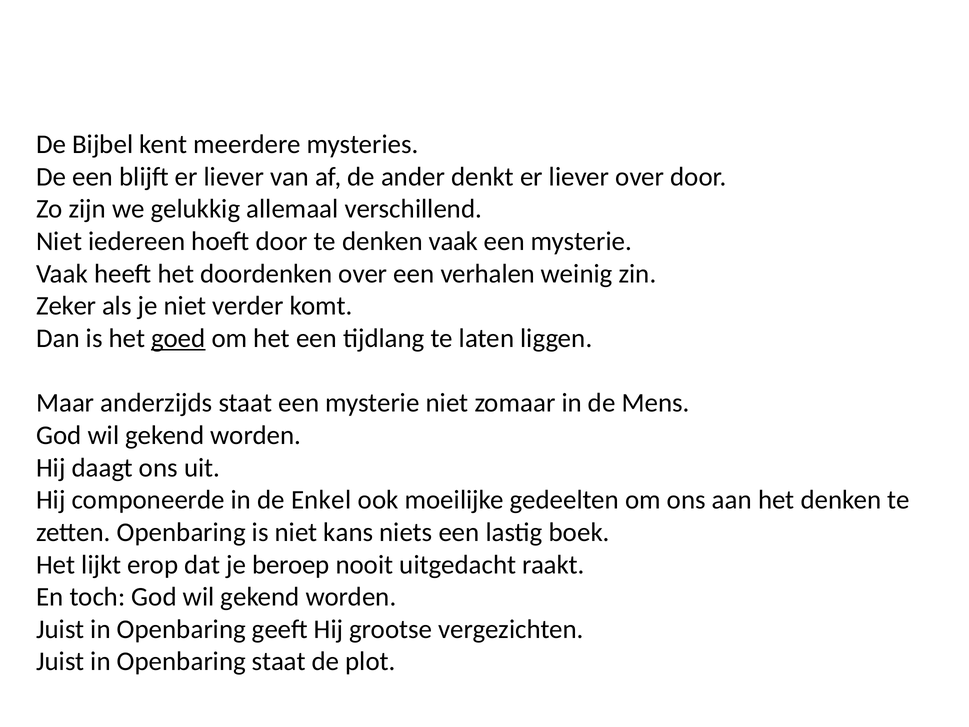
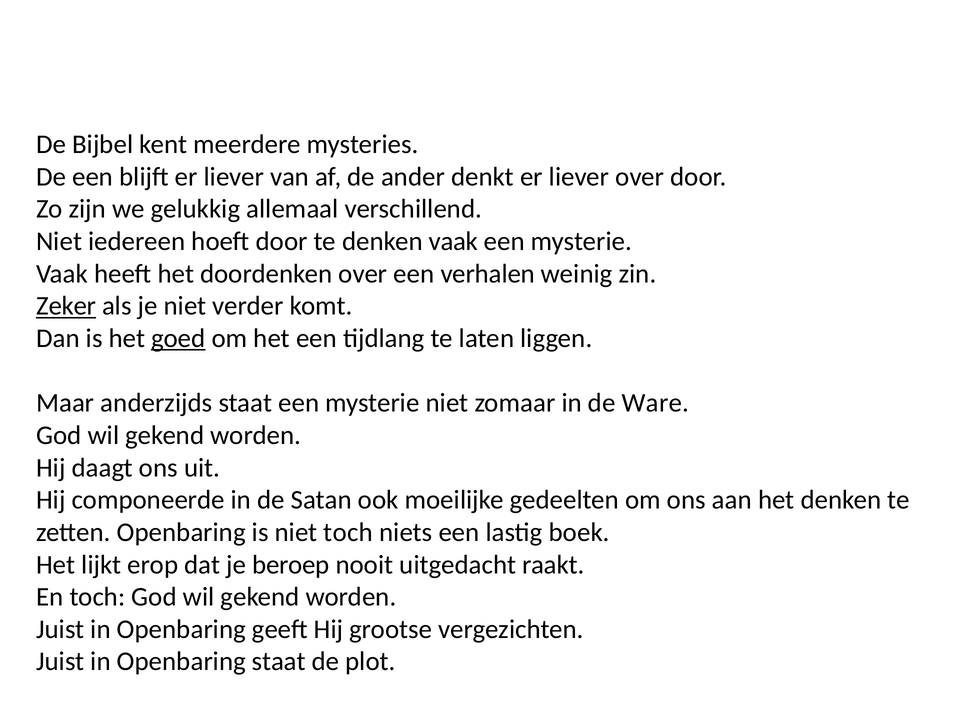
Zeker underline: none -> present (66, 306)
Mens: Mens -> Ware (655, 403)
Enkel: Enkel -> Satan (321, 500)
niet kans: kans -> toch (348, 532)
